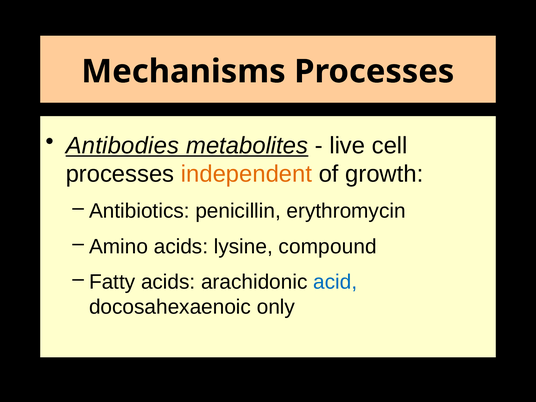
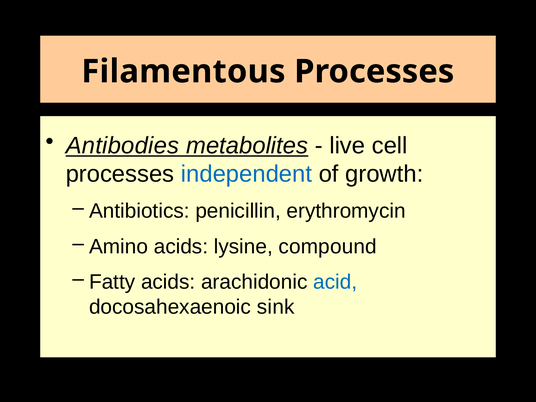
Mechanisms: Mechanisms -> Filamentous (183, 72)
independent colour: orange -> blue (246, 174)
only: only -> sink (276, 307)
